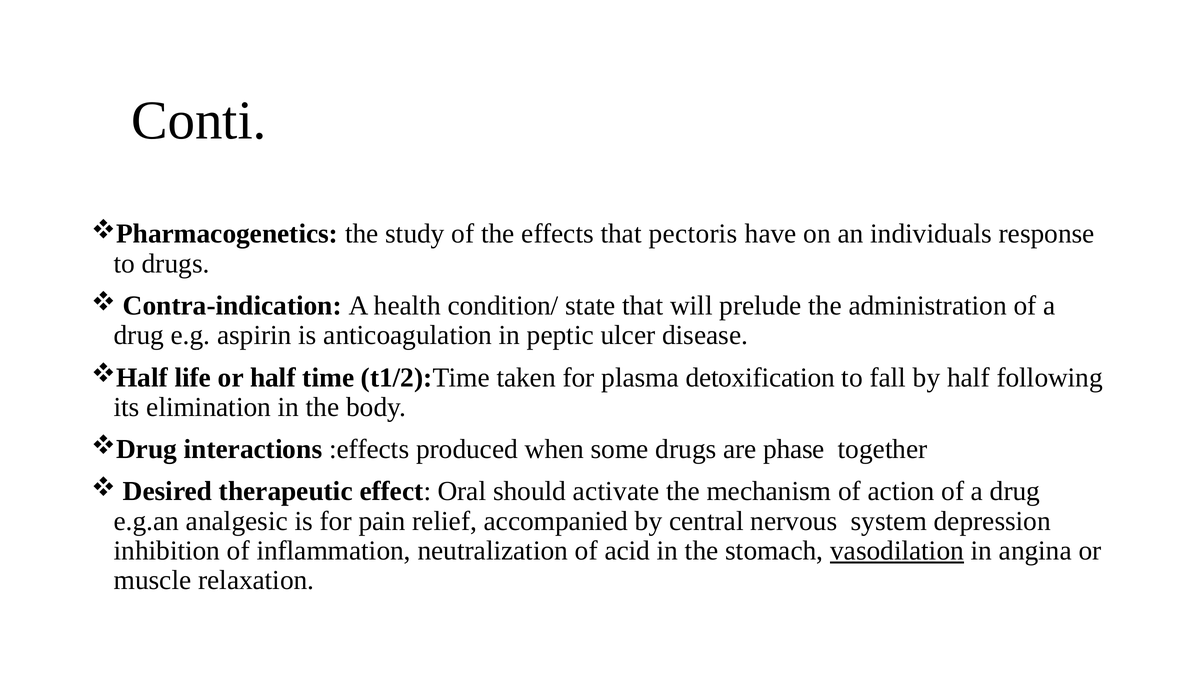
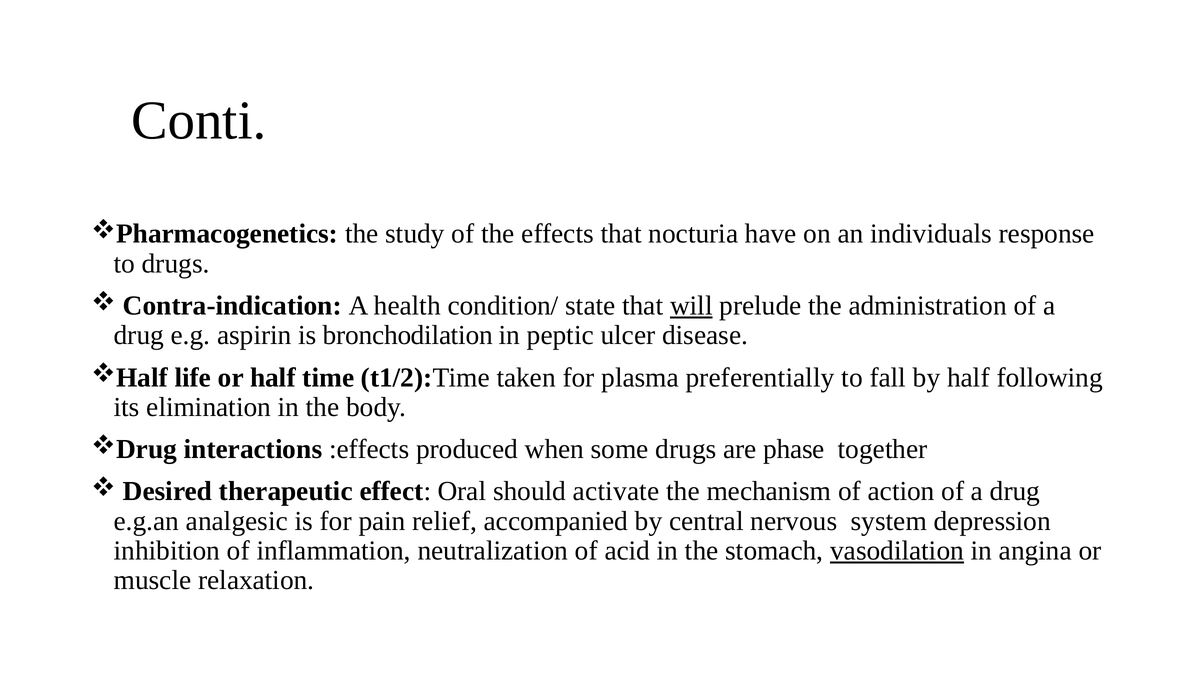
pectoris: pectoris -> nocturia (693, 234)
will underline: none -> present (691, 306)
anticoagulation: anticoagulation -> bronchodilation (408, 335)
detoxification: detoxification -> preferentially (760, 377)
